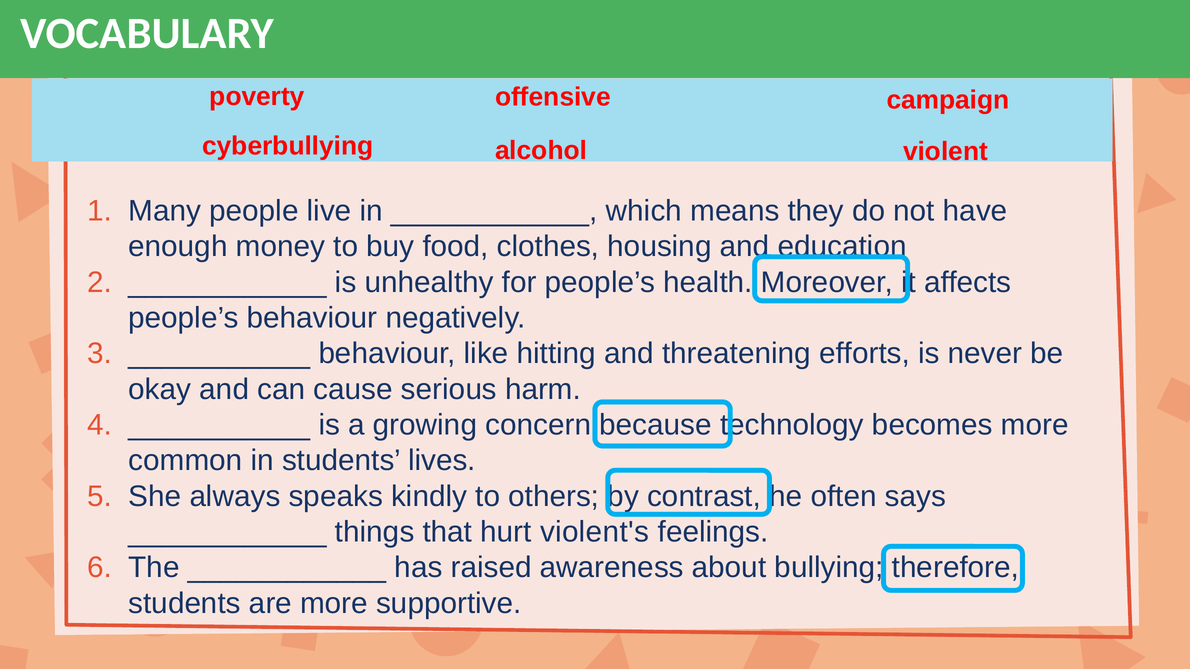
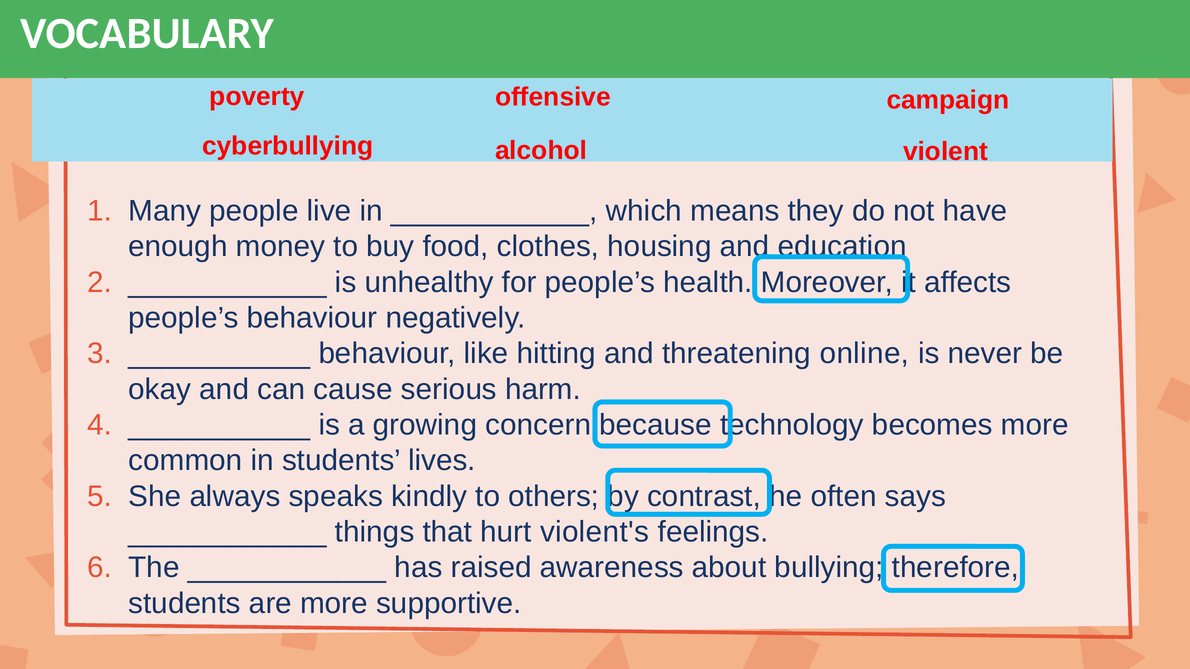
efforts: efforts -> online (864, 354)
